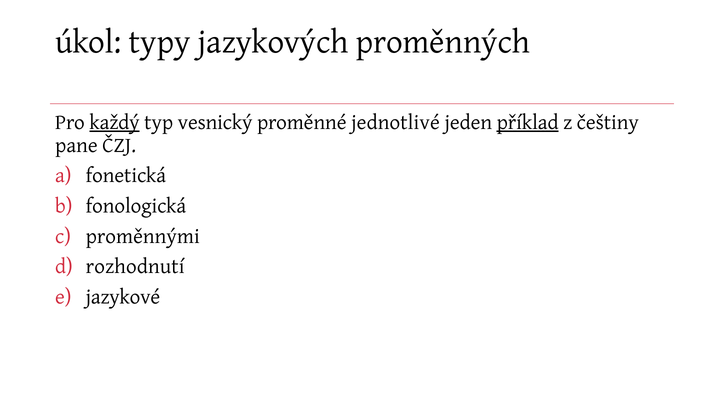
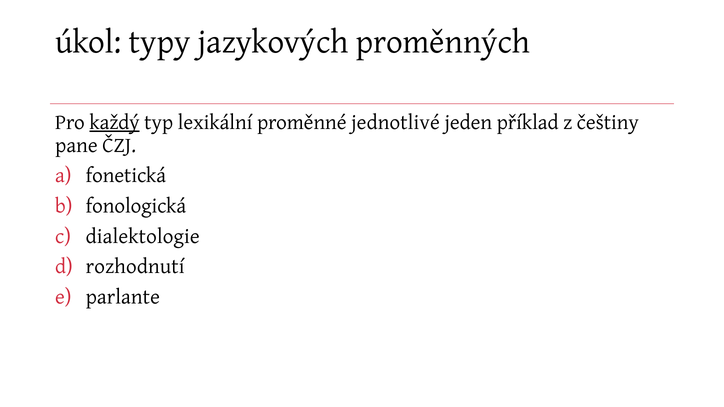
vesnický: vesnický -> lexikální (215, 122)
příklad underline: present -> none (528, 122)
proměnnými: proměnnými -> dialektologie (143, 236)
jazykové: jazykové -> parlante (123, 297)
